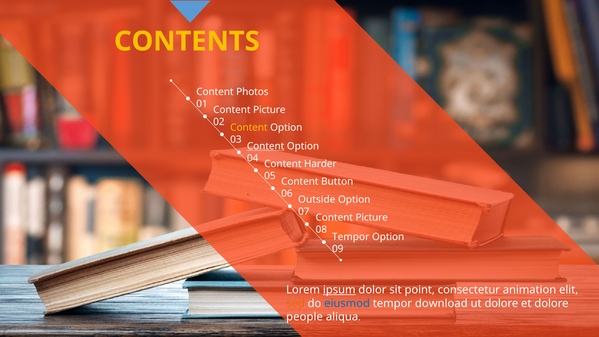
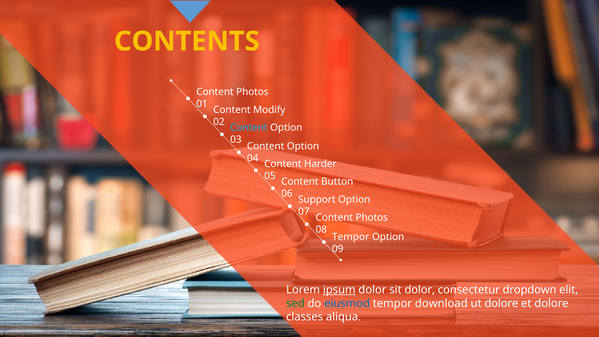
Picture: Picture -> Modify (269, 110)
Content colour: yellow -> light blue (249, 128)
Content underline: present -> none (266, 146)
Outside: Outside -> Support (317, 200)
Picture: Picture -> Photos (372, 218)
sit point: point -> dolor (420, 290)
animation: animation -> dropdown (530, 290)
sed colour: orange -> green (295, 303)
people: people -> classes (305, 317)
